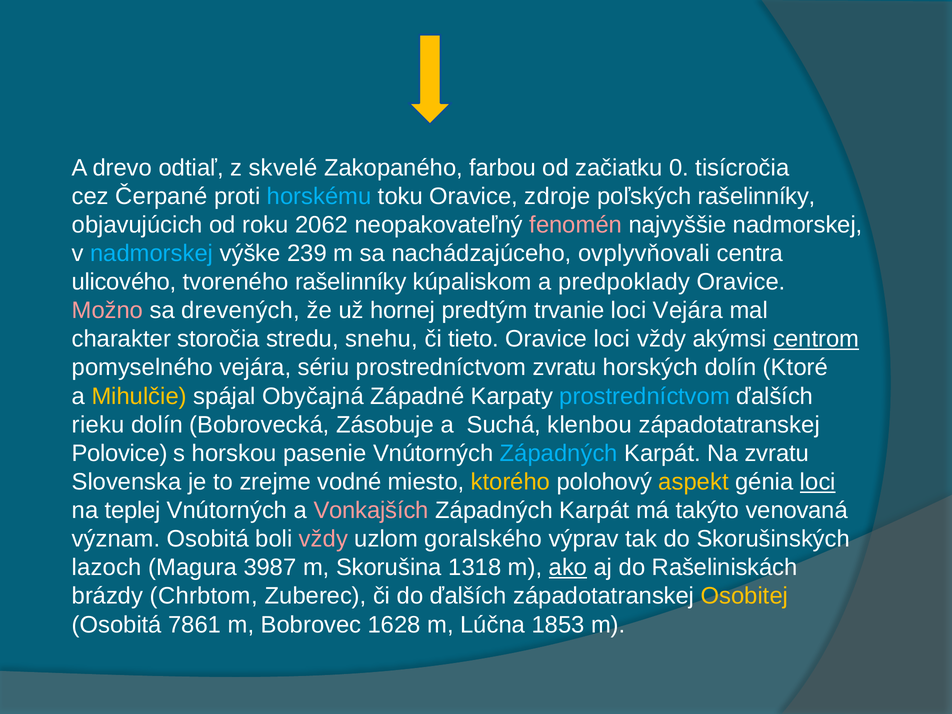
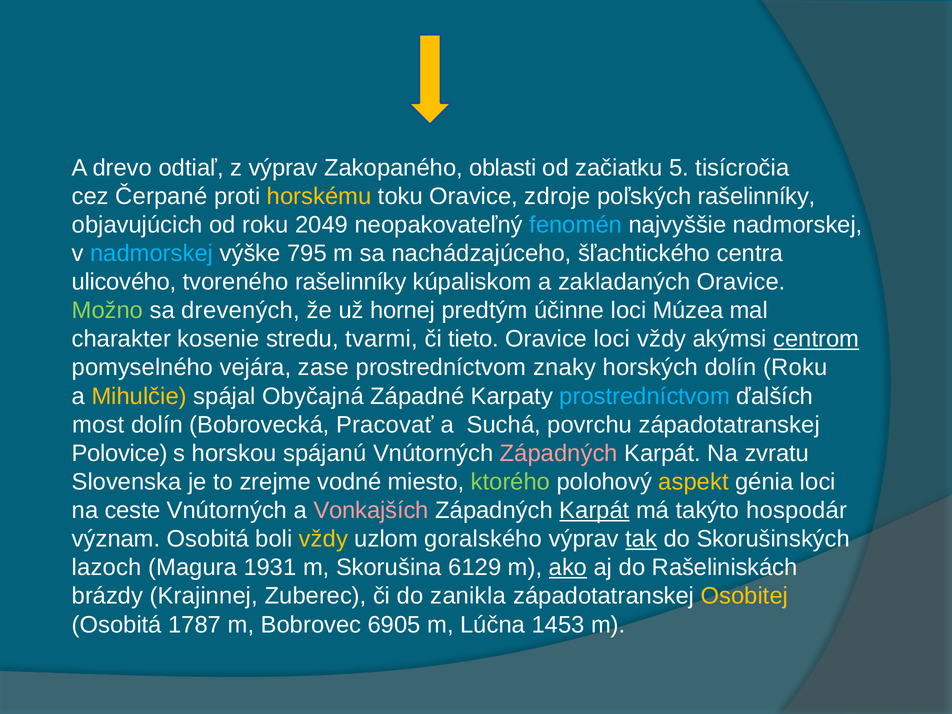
z skvelé: skvelé -> výprav (283, 168)
farbou: farbou -> oblasti (503, 168)
0: 0 -> 5 (679, 168)
horskému colour: light blue -> yellow (319, 196)
2062: 2062 -> 2049 (322, 225)
fenomén colour: pink -> light blue (576, 225)
239: 239 -> 795 (307, 253)
ovplyvňovali: ovplyvňovali -> šľachtického (644, 253)
predpoklady: predpoklady -> zakladaných (624, 282)
Možno colour: pink -> light green (108, 311)
trvanie: trvanie -> účinne (569, 311)
loci Vejára: Vejára -> Múzea (688, 311)
storočia: storočia -> kosenie (218, 339)
snehu: snehu -> tvarmi (382, 339)
sériu: sériu -> zase (323, 368)
prostredníctvom zvratu: zvratu -> znaky (565, 368)
dolín Ktoré: Ktoré -> Roku (795, 368)
rieku: rieku -> most (98, 425)
Zásobuje: Zásobuje -> Pracovať (385, 425)
klenbou: klenbou -> povrchu (590, 425)
pasenie: pasenie -> spájanú (325, 453)
Západných colour: light blue -> pink (559, 453)
ktorého colour: yellow -> light green (510, 482)
loci underline: present -> none (818, 482)
teplej: teplej -> ceste (133, 510)
Karpát underline: none -> present (594, 510)
venovaná: venovaná -> hospodár (797, 510)
vždy colour: pink -> yellow (323, 539)
tak underline: none -> present (641, 539)
3987: 3987 -> 1931 (270, 568)
1318: 1318 -> 6129 (475, 568)
Chrbtom: Chrbtom -> Krajinnej (204, 596)
do ďalších: ďalších -> zanikla (468, 596)
7861: 7861 -> 1787 (195, 625)
1628: 1628 -> 6905 (394, 625)
1853: 1853 -> 1453 (558, 625)
